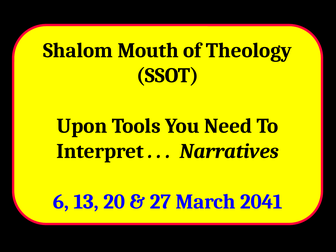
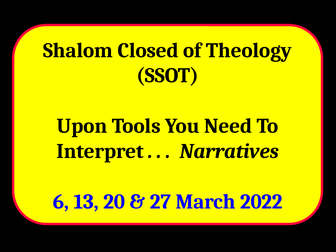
Mouth: Mouth -> Closed (148, 50)
2041: 2041 -> 2022 (261, 202)
